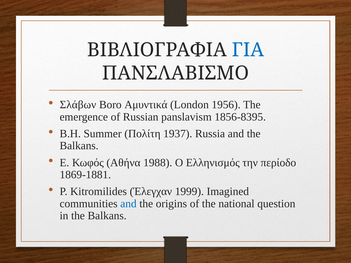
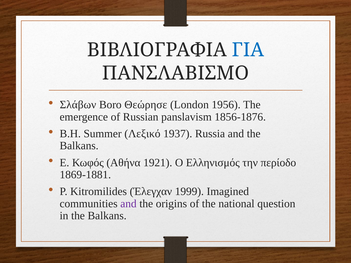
Αμυντικά: Αμυντικά -> Θεώρησε (146, 105)
1856-8395: 1856-8395 -> 1856-1876 (240, 117)
Πολίτη: Πολίτη -> Λεξικό (142, 134)
1988: 1988 -> 1921 (158, 163)
and colour: blue -> purple (128, 204)
